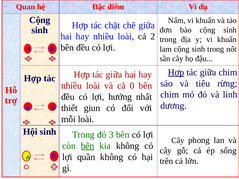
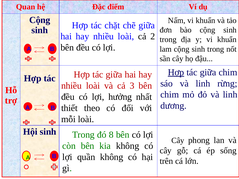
sáo và tiêu: tiêu -> linh (203, 84)
0: 0 -> 3 (132, 86)
giun: giun -> theo (92, 108)
3: 3 -> 8 (111, 135)
bên underline: present -> none (88, 146)
